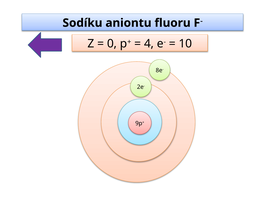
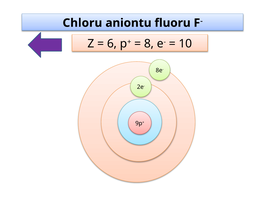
Sodíku: Sodíku -> Chloru (82, 23)
0: 0 -> 6 (112, 44)
4: 4 -> 8 (149, 44)
